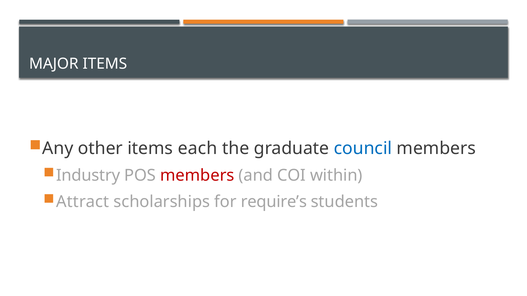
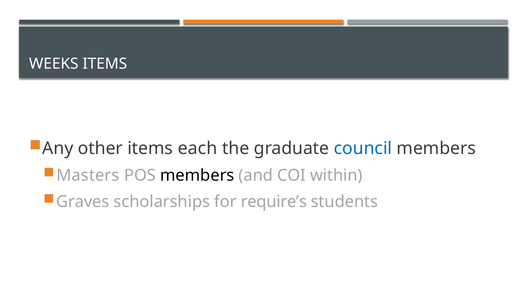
MAJOR: MAJOR -> WEEKS (54, 64)
Industry: Industry -> Masters (88, 176)
members colour: red -> black (197, 176)
Attract: Attract -> Graves (83, 202)
